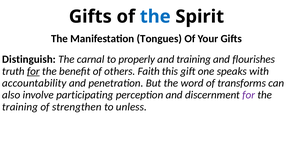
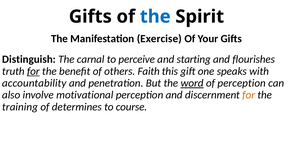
Tongues: Tongues -> Exercise (159, 39)
properly: properly -> perceive (137, 59)
and training: training -> starting (194, 59)
word underline: none -> present (192, 83)
of transforms: transforms -> perception (242, 83)
participating: participating -> motivational (85, 95)
for colour: purple -> orange (249, 95)
strengthen: strengthen -> determines (77, 107)
unless: unless -> course (132, 107)
